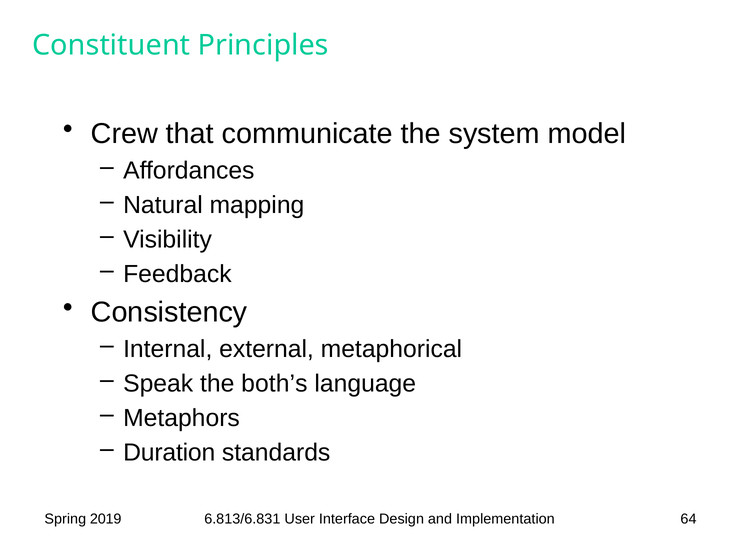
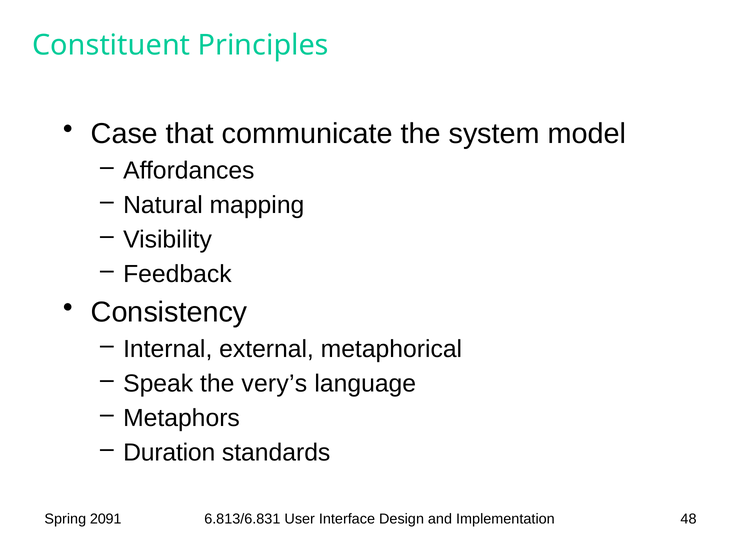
Crew: Crew -> Case (124, 134)
both’s: both’s -> very’s (274, 384)
2019: 2019 -> 2091 (106, 519)
64: 64 -> 48 (689, 519)
